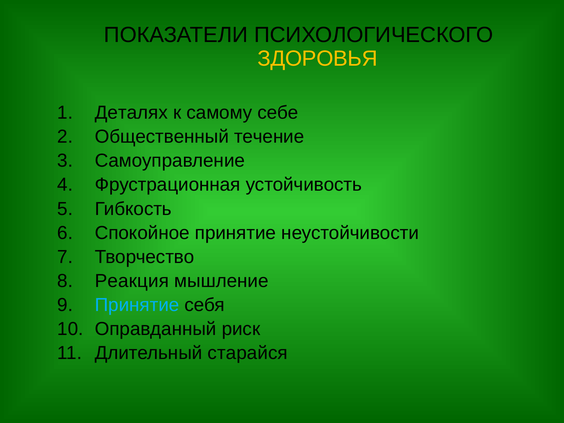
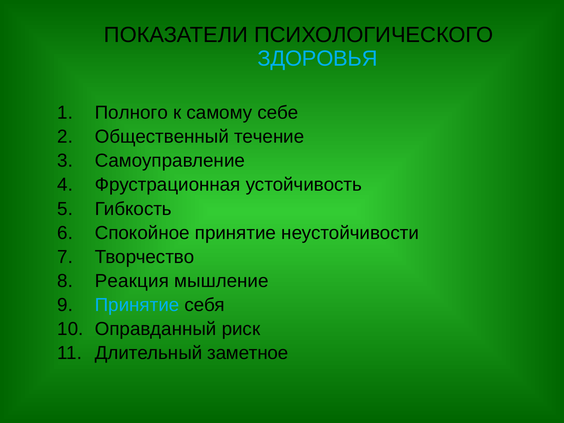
ЗДОРОВЬЯ colour: yellow -> light blue (318, 59)
Деталях: Деталях -> Полного (131, 113)
старайся: старайся -> заметное (248, 353)
